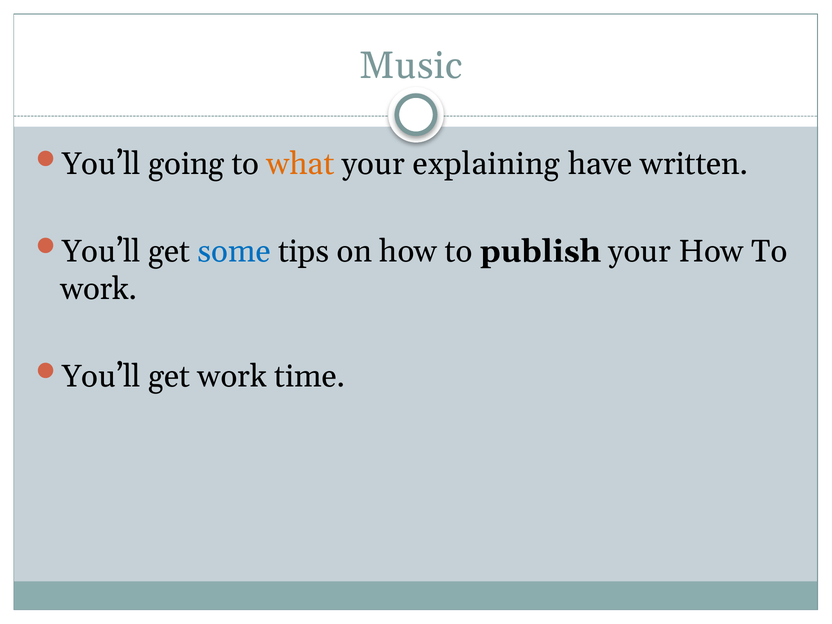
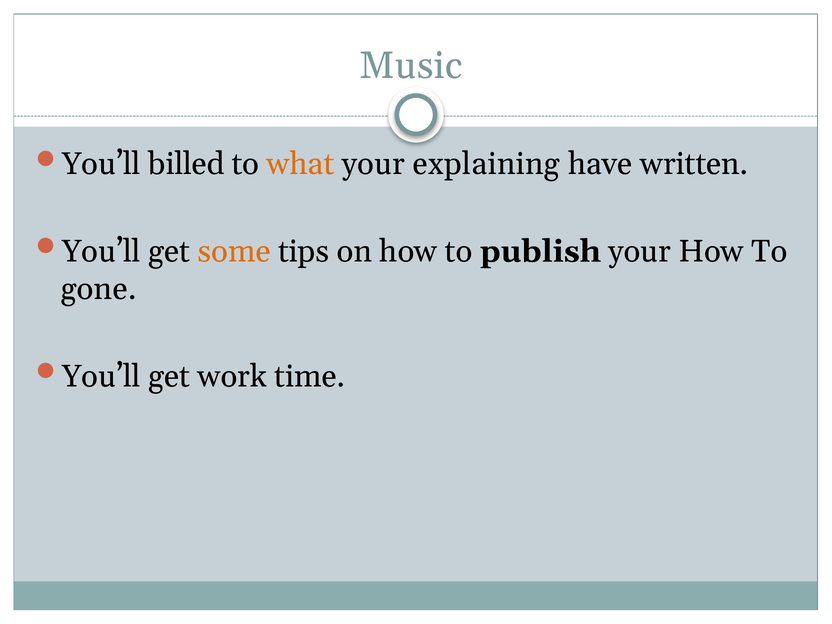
going: going -> billed (187, 164)
some colour: blue -> orange (234, 251)
work: work -> gone (99, 289)
